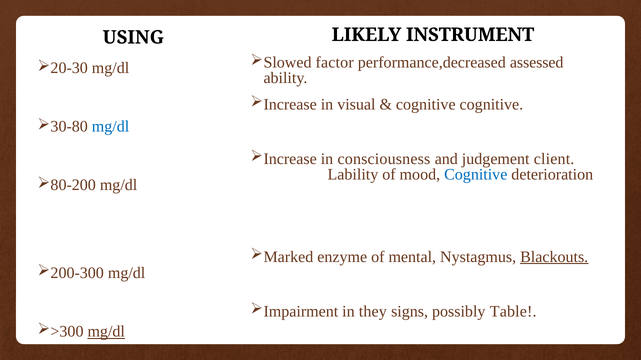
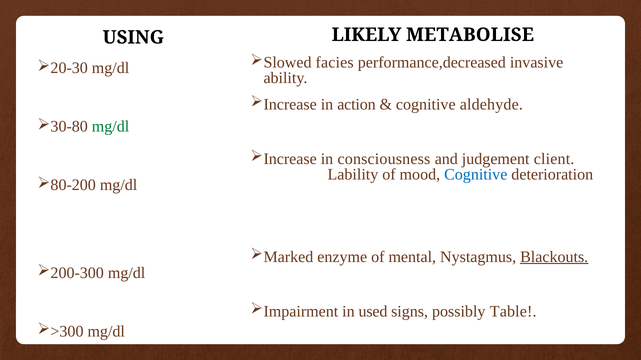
INSTRUMENT: INSTRUMENT -> METABOLISE (470, 35)
factor: factor -> facies (335, 63)
assessed: assessed -> invasive (537, 63)
visual: visual -> action (356, 105)
cognitive cognitive: cognitive -> aldehyde (491, 105)
mg/dl colour: blue -> green (111, 127)
they: they -> used (373, 312)
mg/dl underline: present -> none (106, 332)
